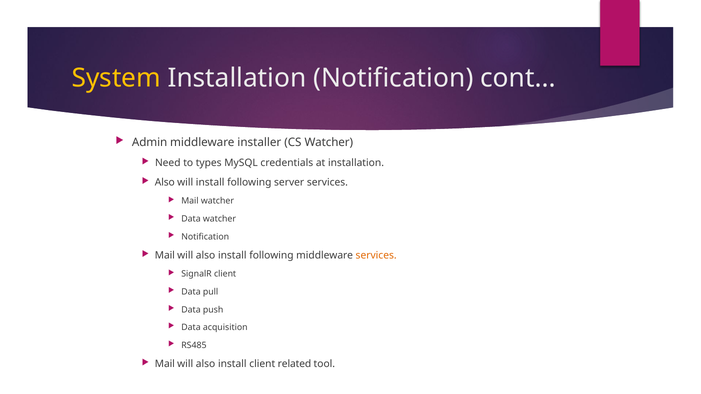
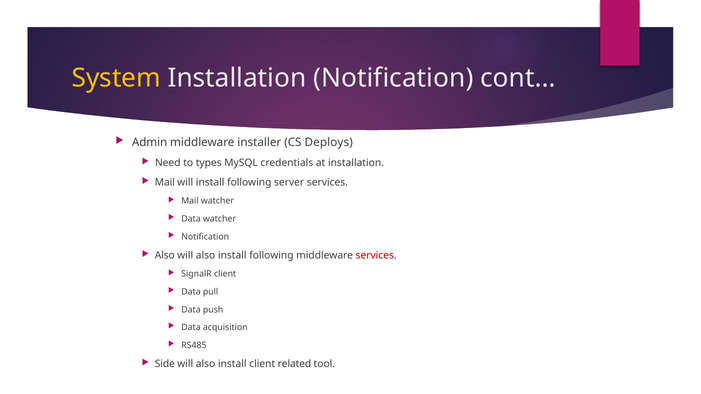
CS Watcher: Watcher -> Deploys (329, 143)
Also: Also -> Mail (165, 183)
Mail: Mail -> Also (165, 256)
services colour: orange -> red (376, 256)
Mail: Mail -> Side (165, 364)
